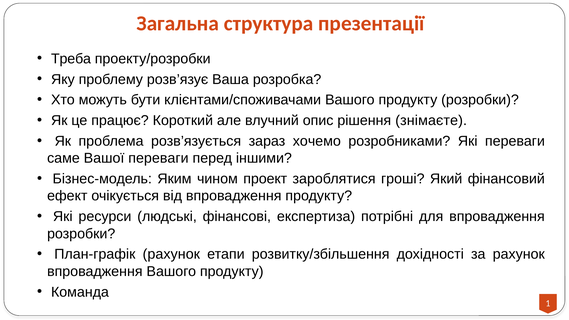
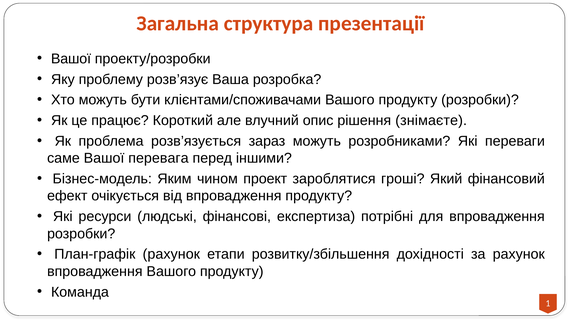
Треба: Треба -> Вашої (71, 59)
зараз хочемо: хочемо -> можуть (317, 141)
Вашої переваги: переваги -> перевага (158, 158)
